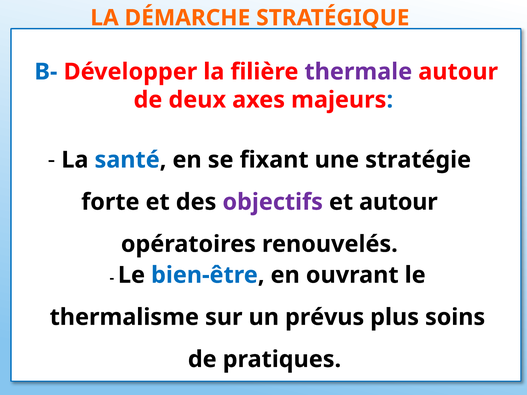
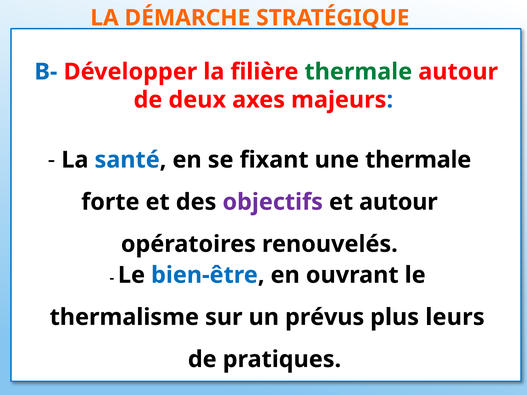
thermale colour: purple -> green (358, 72)
une stratégie: stratégie -> thermale (418, 160)
soins: soins -> leurs (455, 317)
